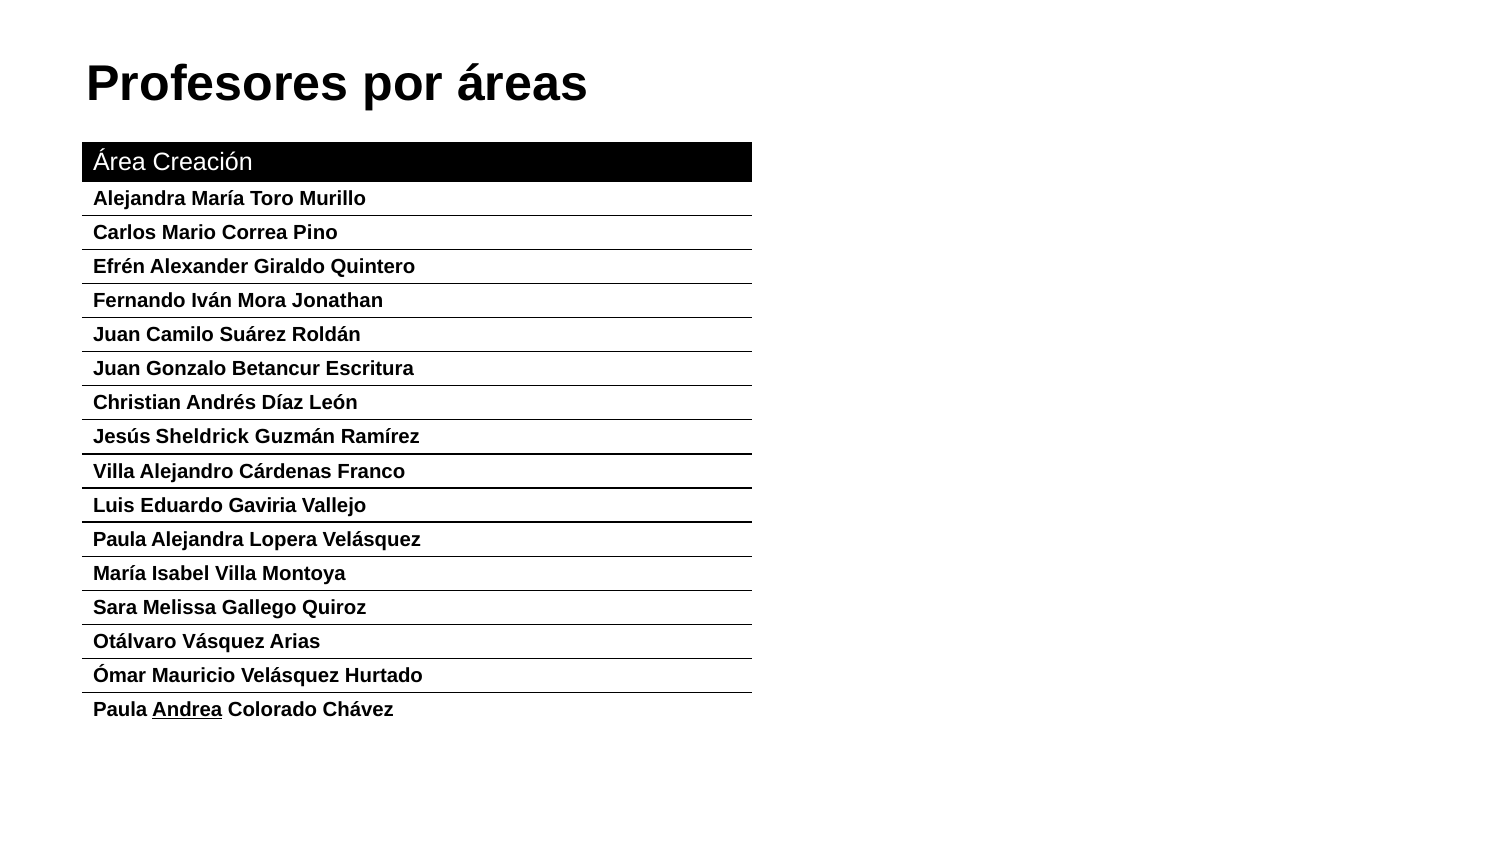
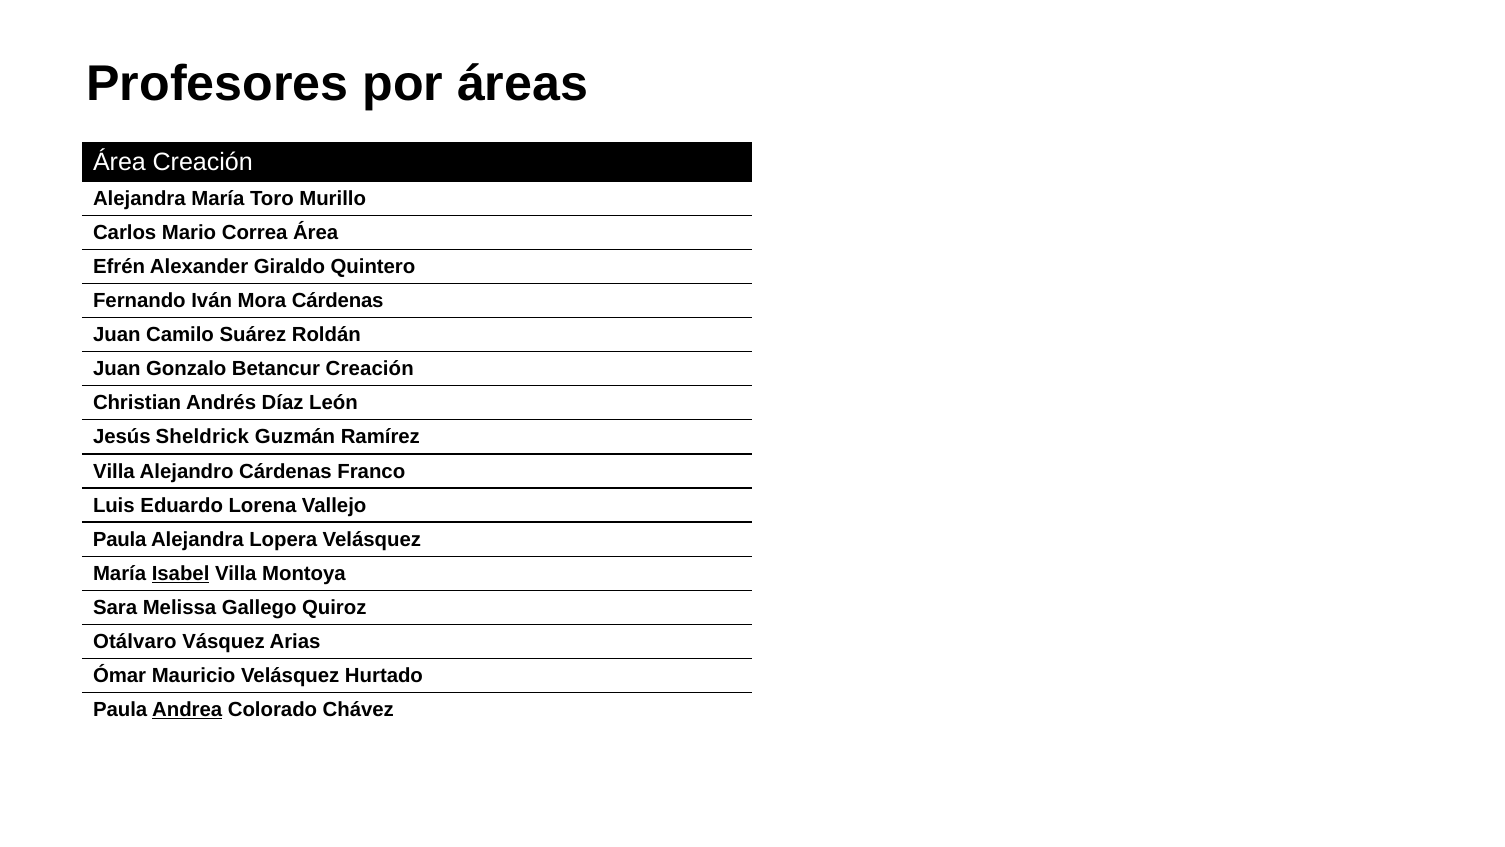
Correa Pino: Pino -> Área (316, 232)
Mora Jonathan: Jonathan -> Cárdenas (338, 301)
Betancur Escritura: Escritura -> Creación (370, 369)
Gaviria: Gaviria -> Lorena (262, 505)
Isabel underline: none -> present (181, 573)
